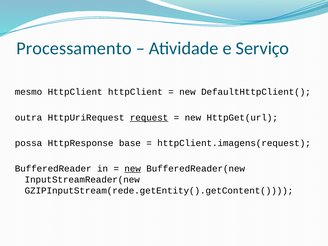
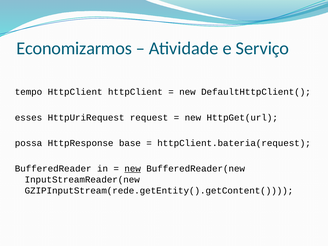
Processamento: Processamento -> Economizarmos (74, 48)
mesmo: mesmo -> tempo (29, 92)
outra: outra -> esses (29, 118)
request underline: present -> none (149, 118)
httpClient.imagens(request: httpClient.imagens(request -> httpClient.bateria(request (234, 143)
